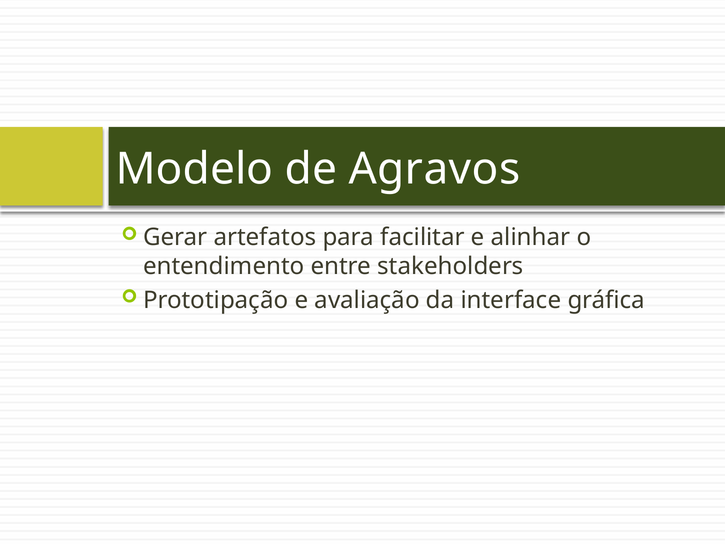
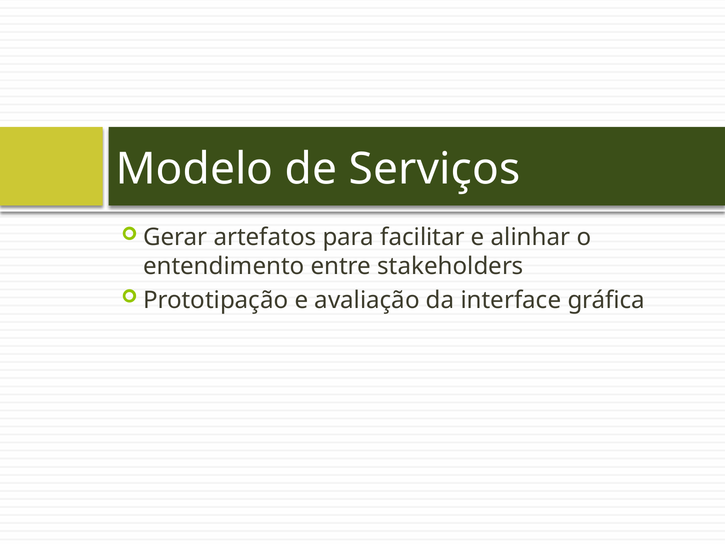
Agravos: Agravos -> Serviços (435, 169)
